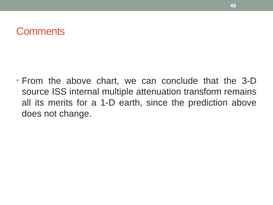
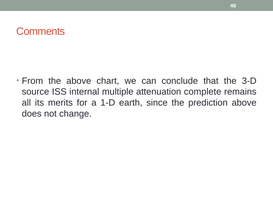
transform: transform -> complete (203, 92)
